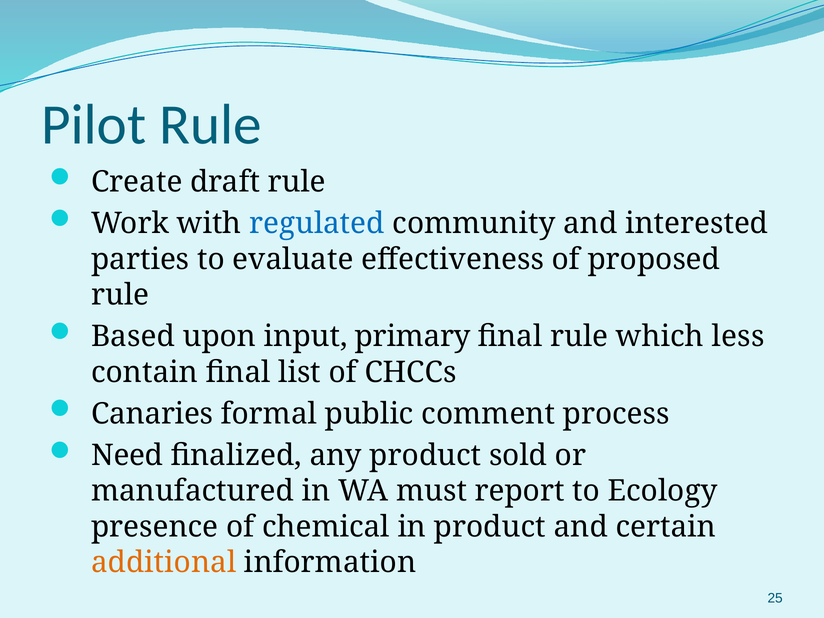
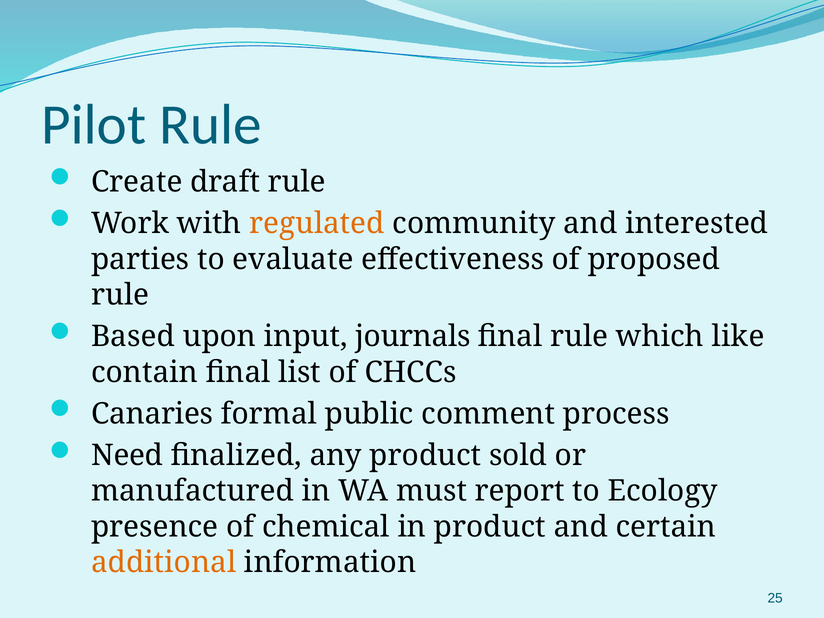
regulated colour: blue -> orange (317, 224)
primary: primary -> journals (413, 337)
less: less -> like (738, 337)
